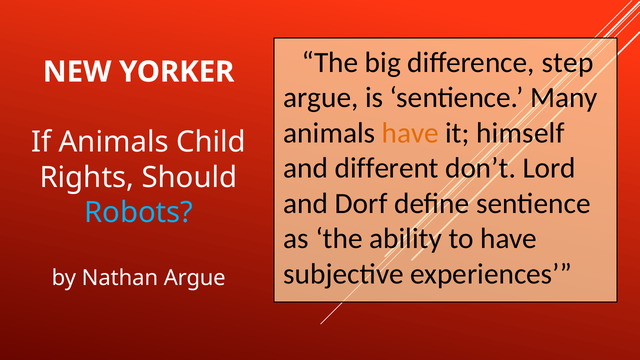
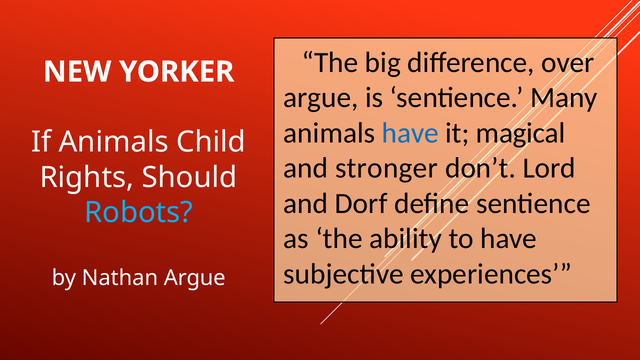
step: step -> over (568, 63)
have colour: orange -> blue (410, 133)
himself: himself -> magical (521, 133)
different: different -> stronger (387, 168)
